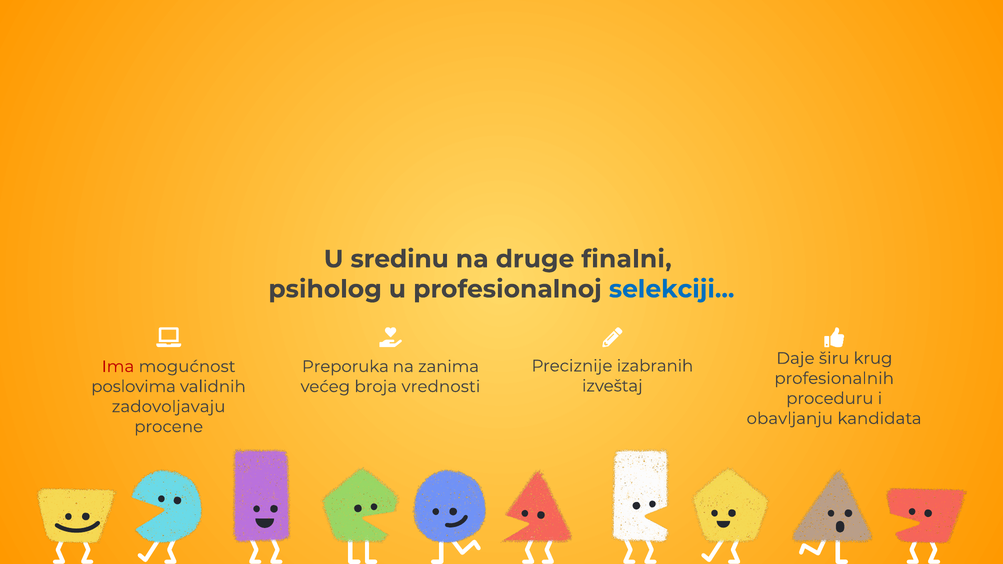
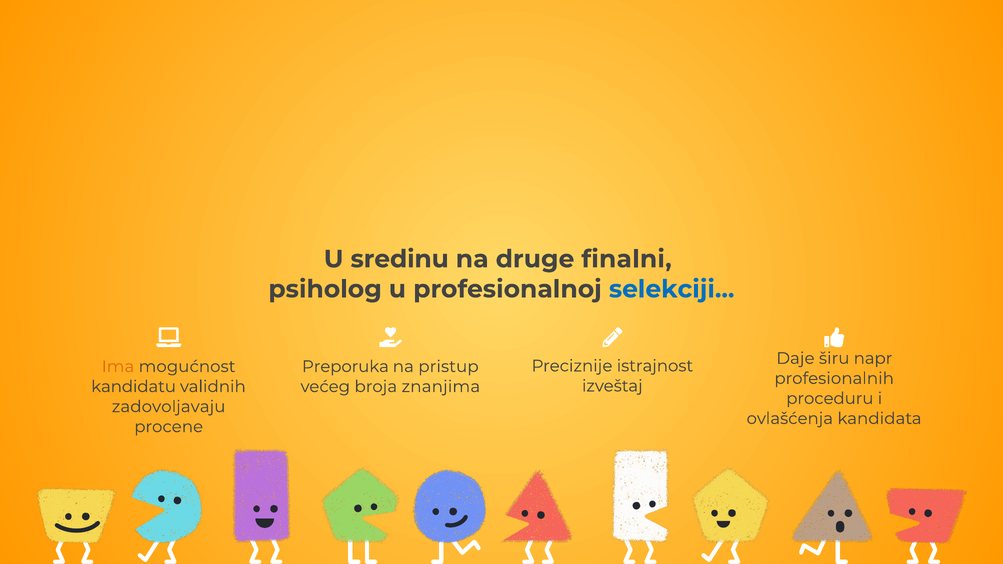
krug: krug -> napr (873, 358)
izabranih: izabranih -> istrajnost (655, 366)
Ima colour: red -> orange (118, 367)
zanima: zanima -> pristup (448, 367)
poslovima: poslovima -> kandidatu (134, 387)
vrednosti: vrednosti -> znanjima (441, 387)
obavljanju: obavljanju -> ovlašćenja (790, 419)
